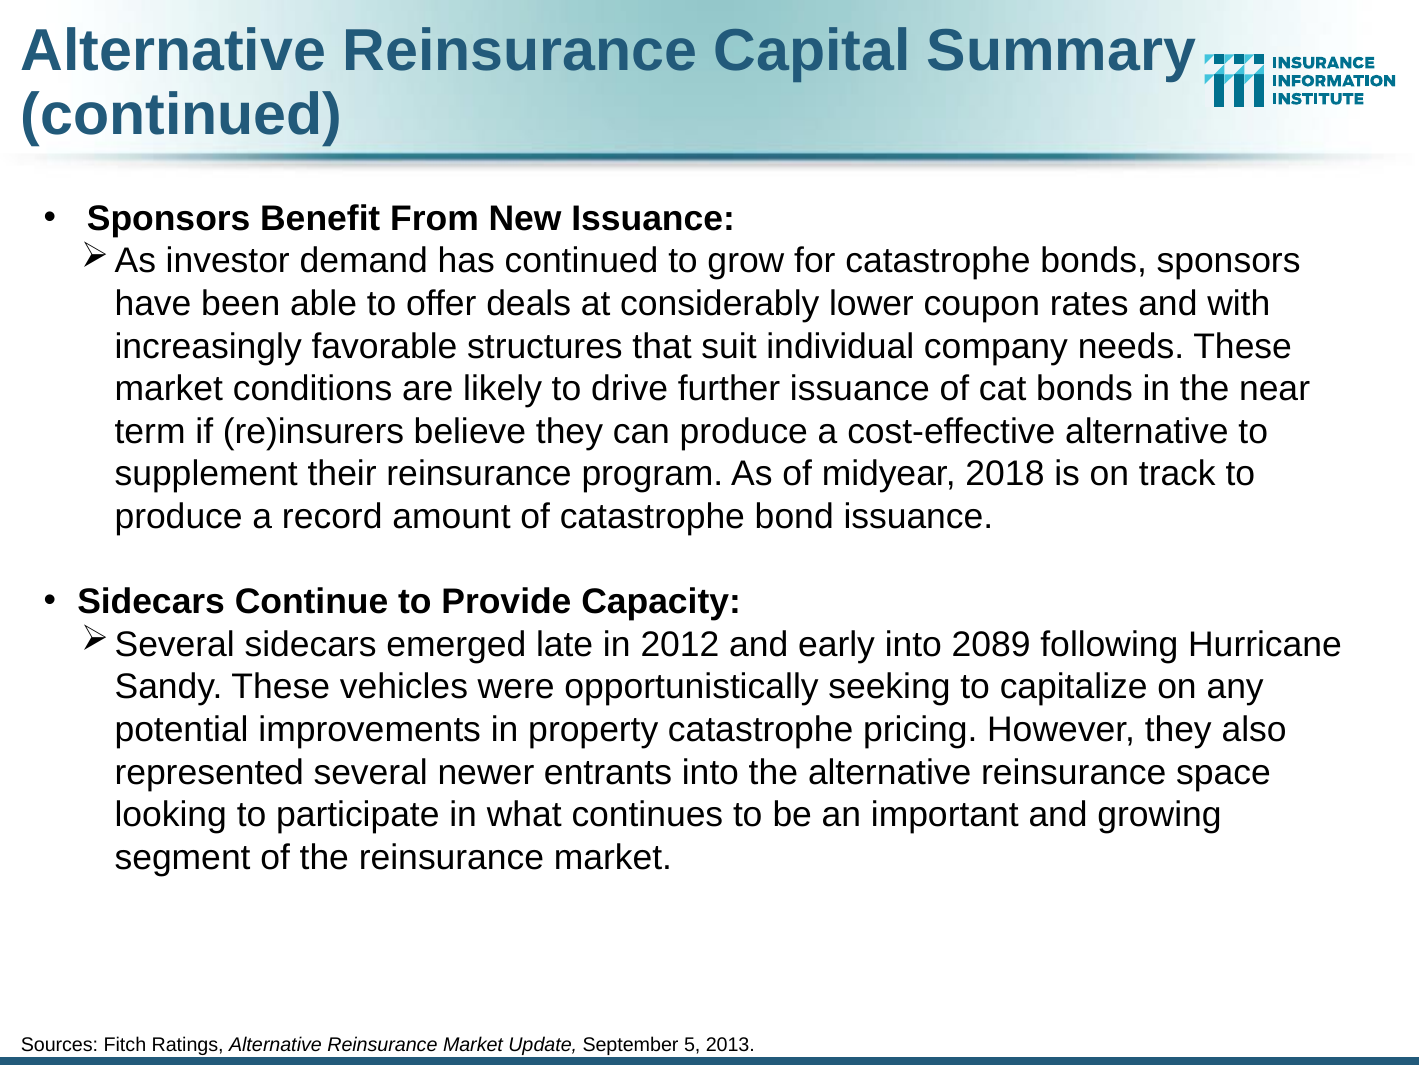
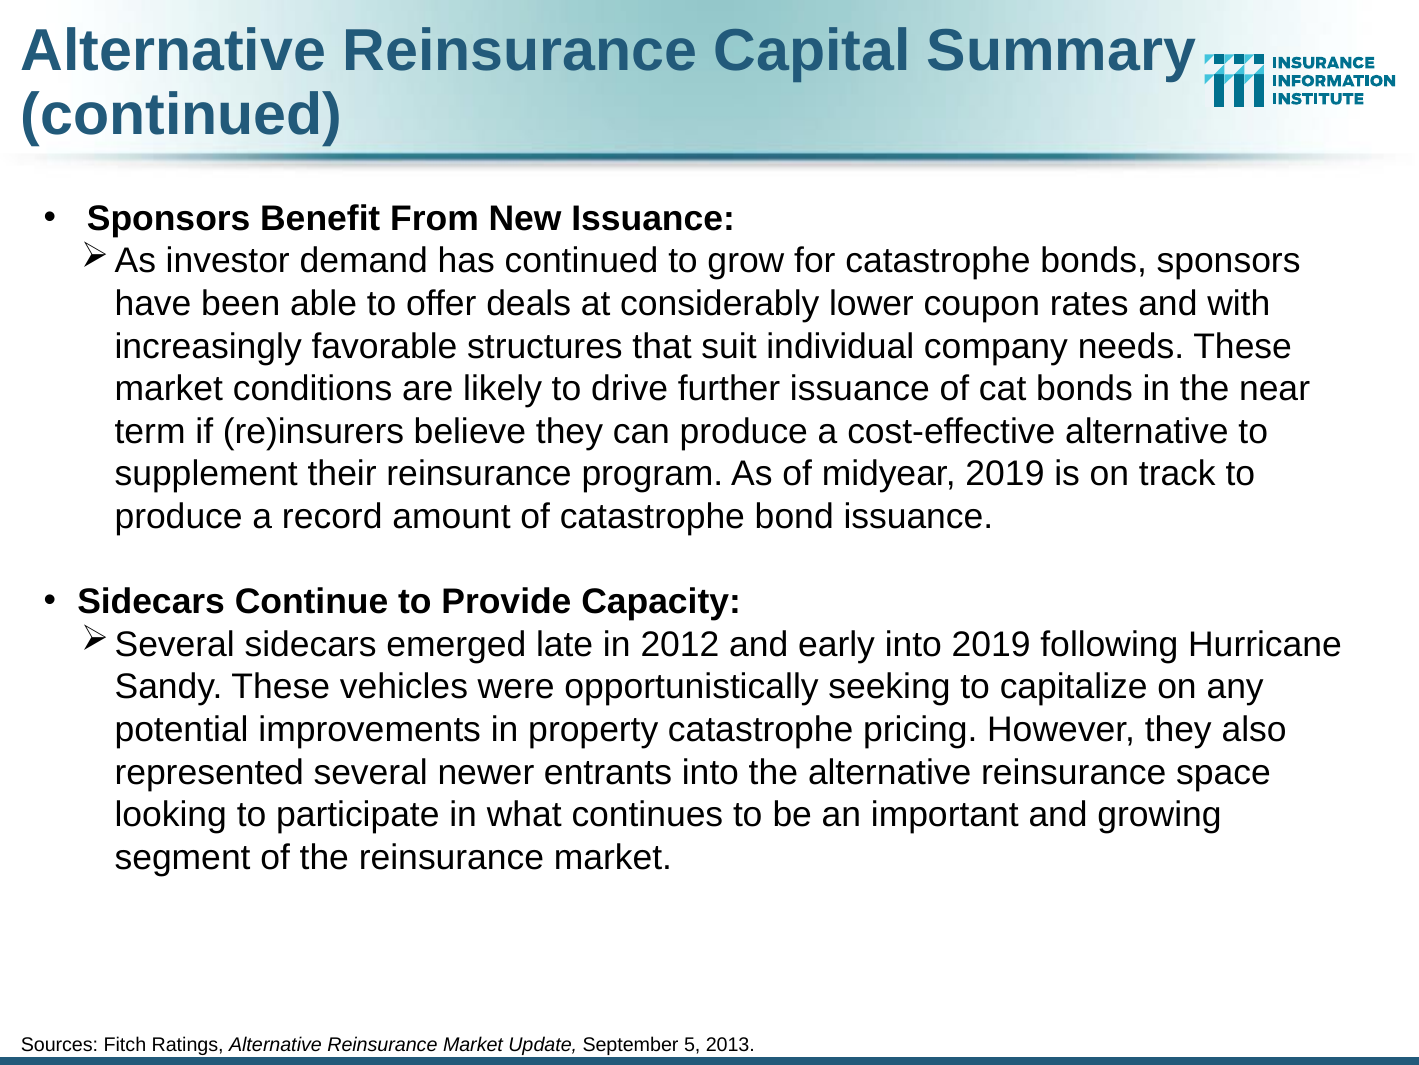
midyear 2018: 2018 -> 2019 (1005, 474)
into 2089: 2089 -> 2019 (991, 644)
